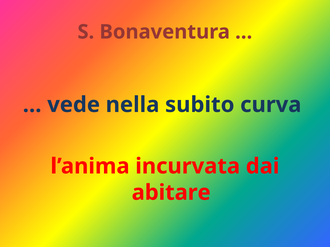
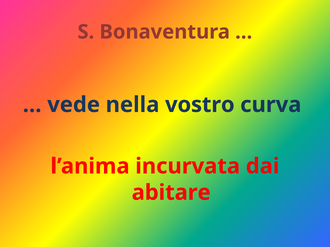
subito: subito -> vostro (200, 105)
